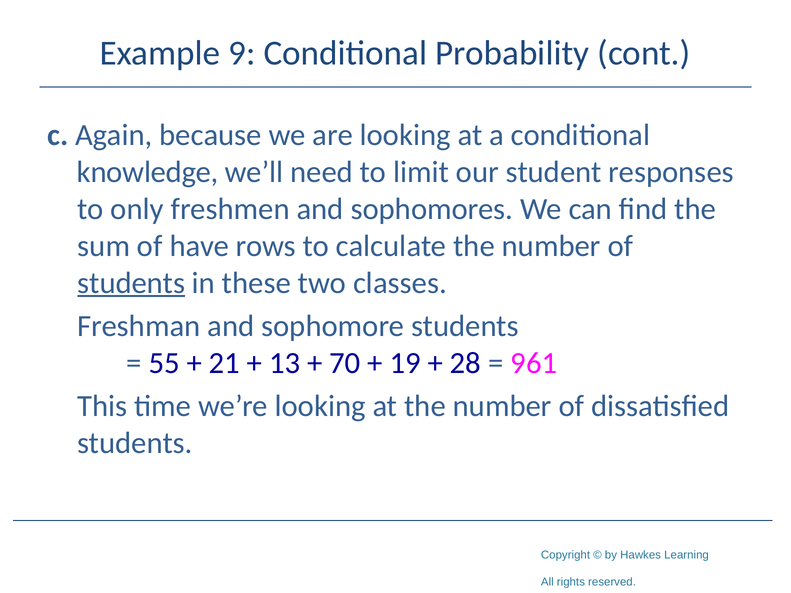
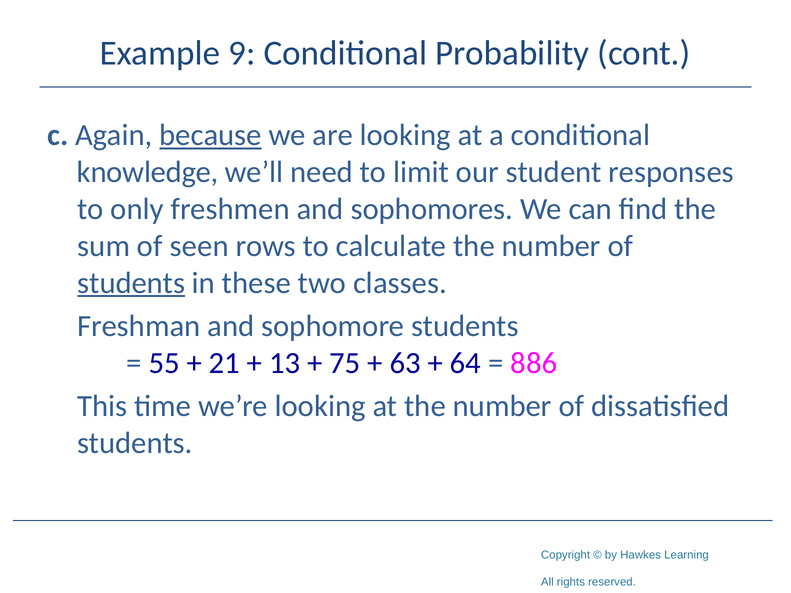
because underline: none -> present (211, 135)
have: have -> seen (199, 246)
70: 70 -> 75 (345, 363)
19: 19 -> 63 (405, 363)
28: 28 -> 64 (466, 363)
961: 961 -> 886 (534, 363)
